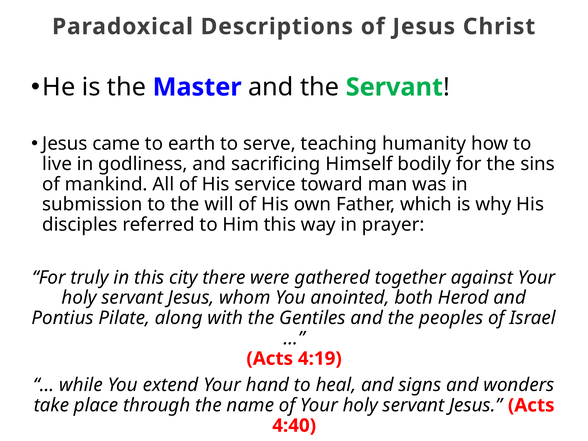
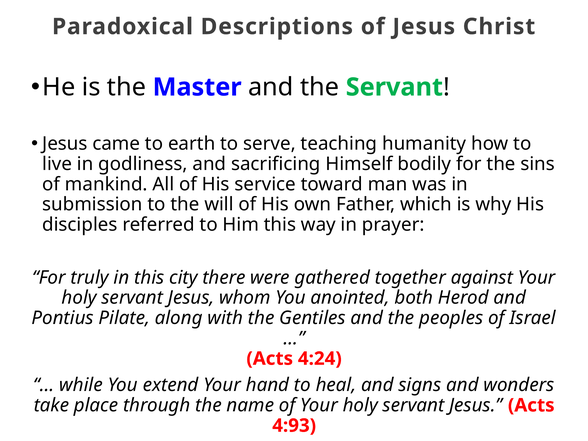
4:19: 4:19 -> 4:24 (320, 359)
4:40: 4:40 -> 4:93 (294, 426)
